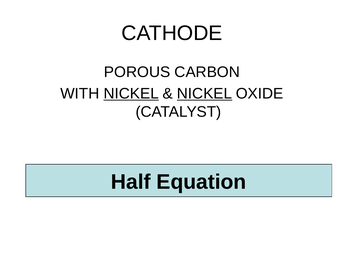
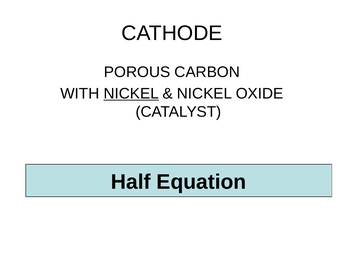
NICKEL underline: present -> none (205, 94)
